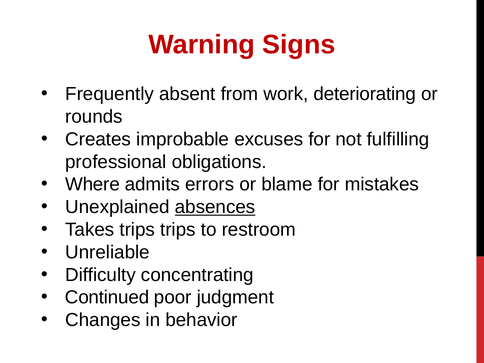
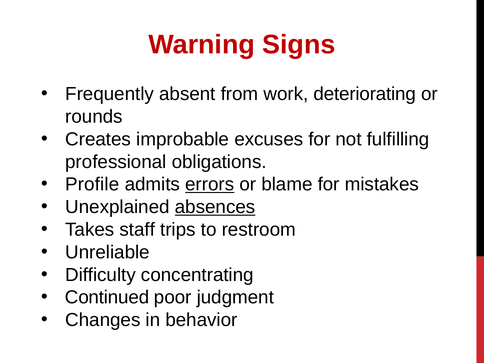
Where: Where -> Profile (92, 184)
errors underline: none -> present (210, 184)
Takes trips: trips -> staff (137, 230)
